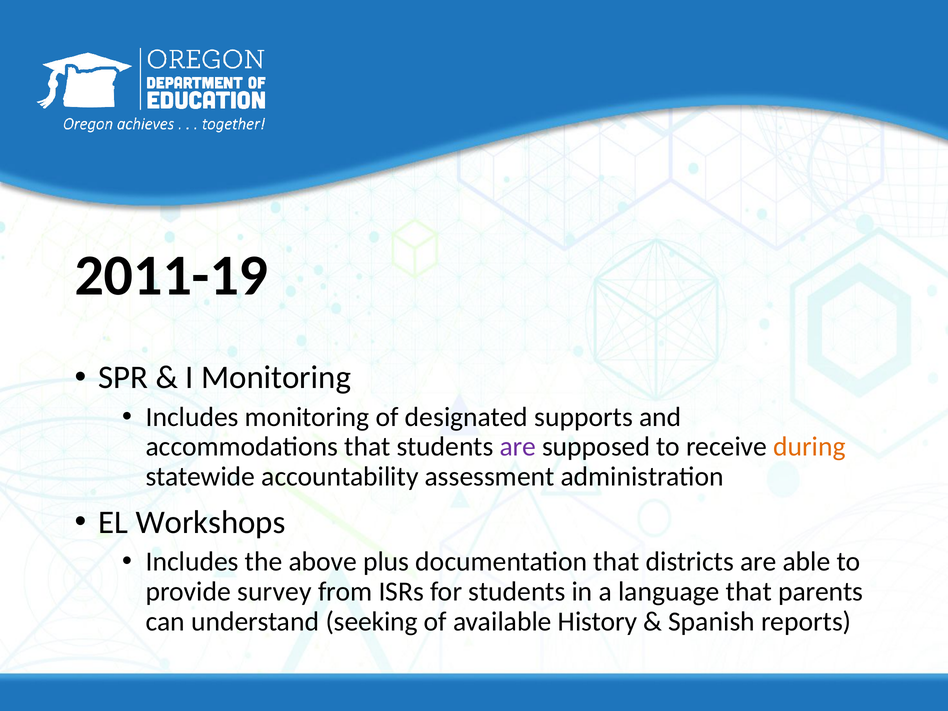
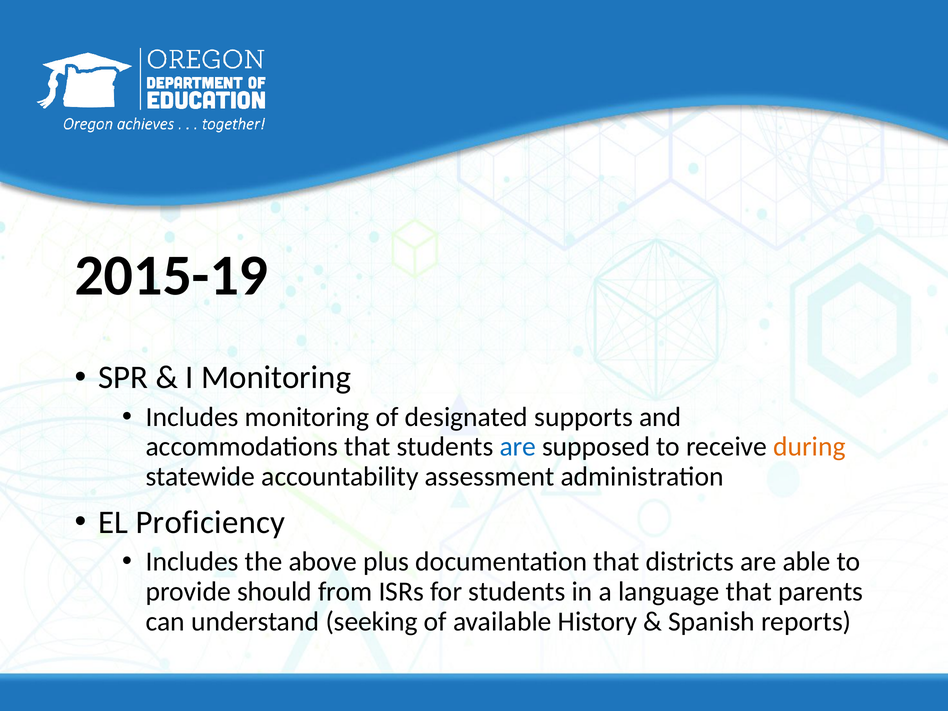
2011-19: 2011-19 -> 2015-19 (171, 276)
are colour: purple -> blue (518, 447)
Workshops: Workshops -> Proficiency (210, 522)
survey: survey -> should (275, 592)
